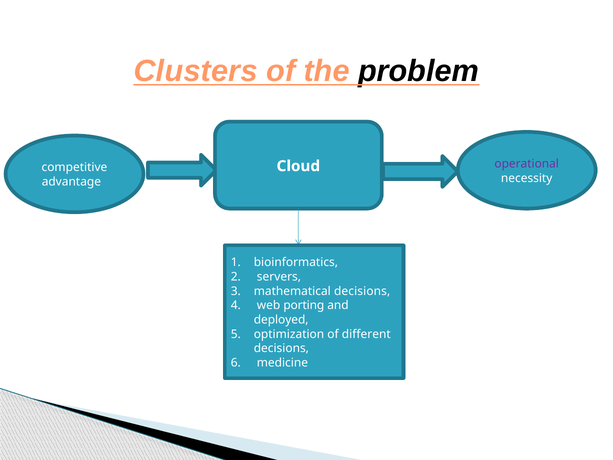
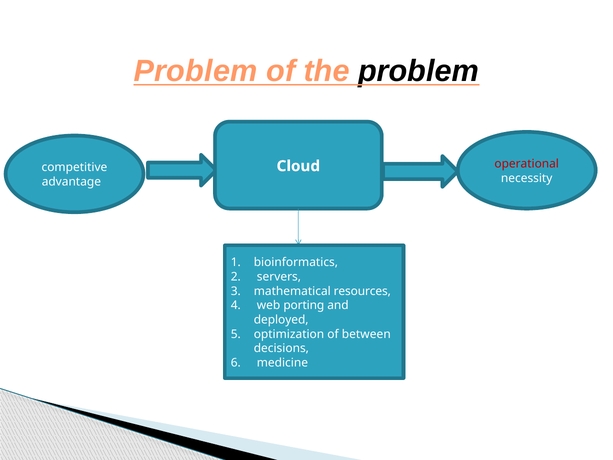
Clusters: Clusters -> Problem (196, 71)
operational colour: purple -> red (527, 164)
mathematical decisions: decisions -> resources (362, 291)
different: different -> between (366, 334)
